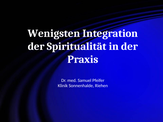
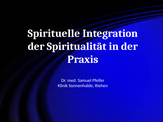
Wenigsten: Wenigsten -> Spirituelle (54, 33)
